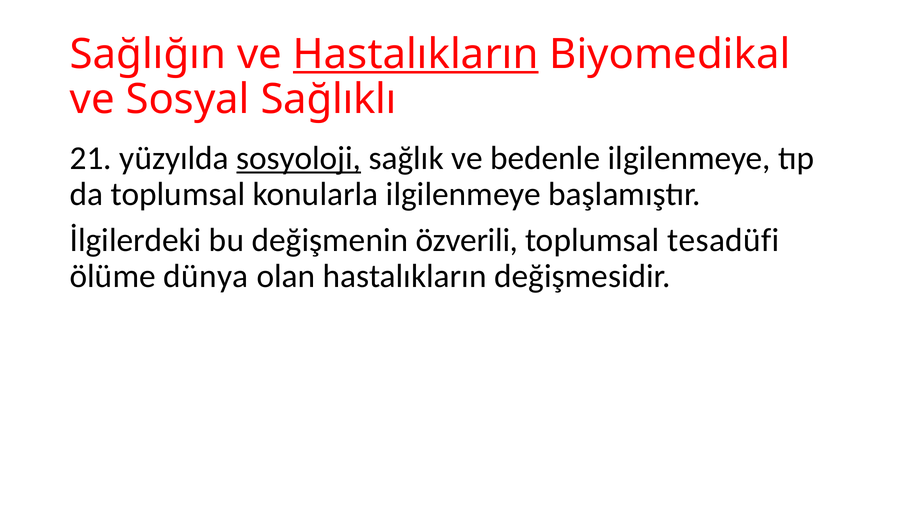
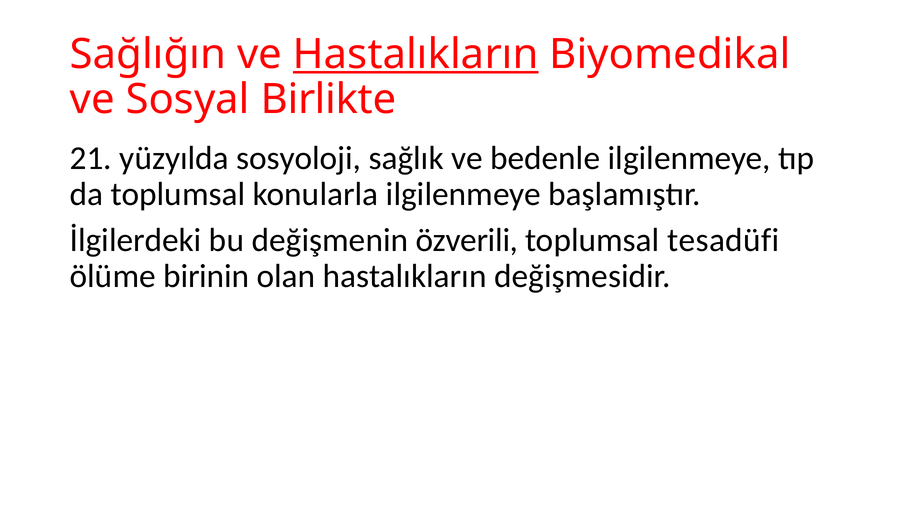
Sağlıklı: Sağlıklı -> Birlikte (329, 100)
sosyoloji underline: present -> none (299, 158)
dünya: dünya -> birinin (206, 276)
